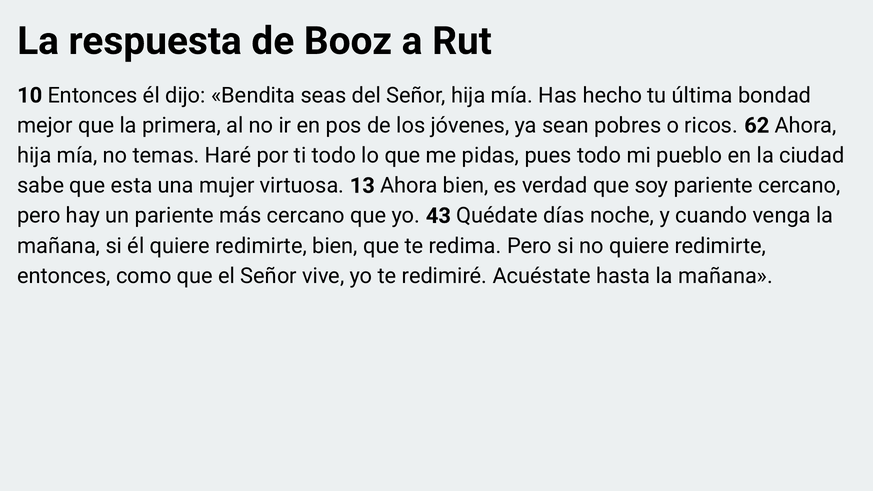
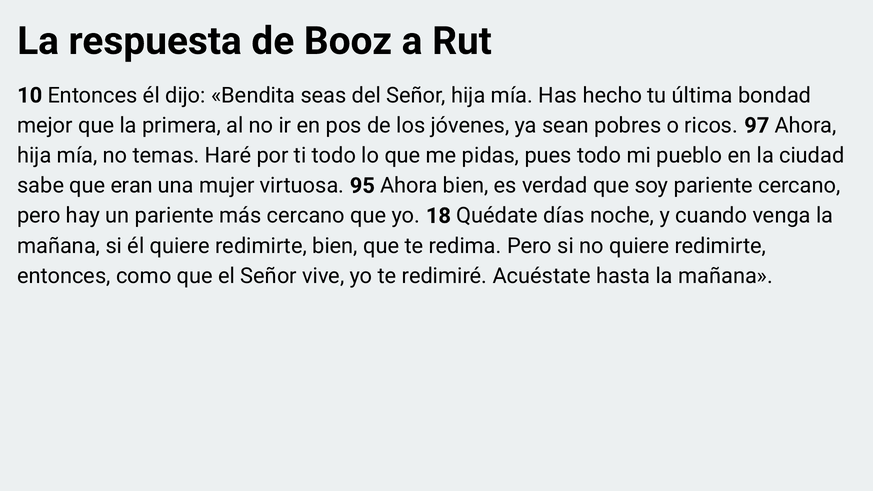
62: 62 -> 97 (757, 125)
esta: esta -> eran (132, 186)
13: 13 -> 95 (362, 186)
43: 43 -> 18 (438, 216)
